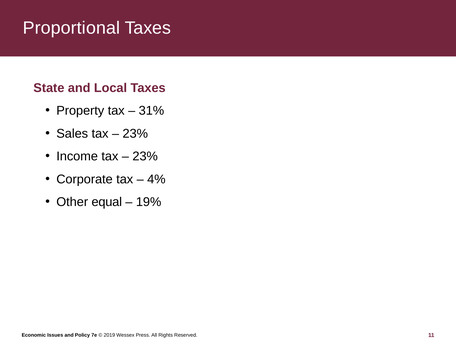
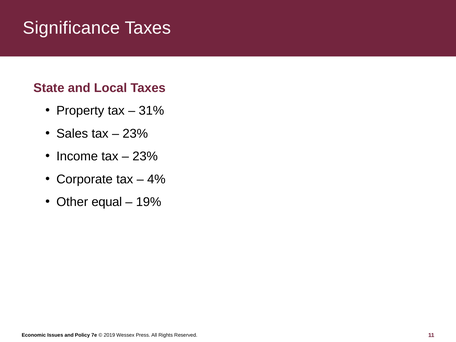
Proportional: Proportional -> Significance (71, 28)
